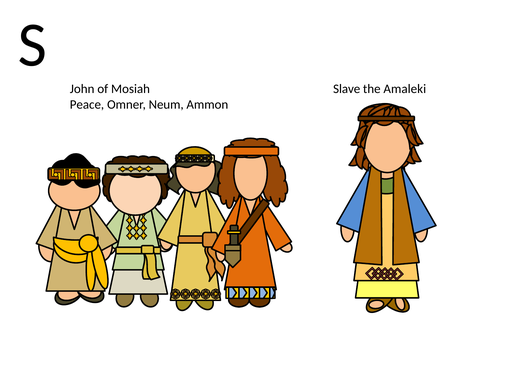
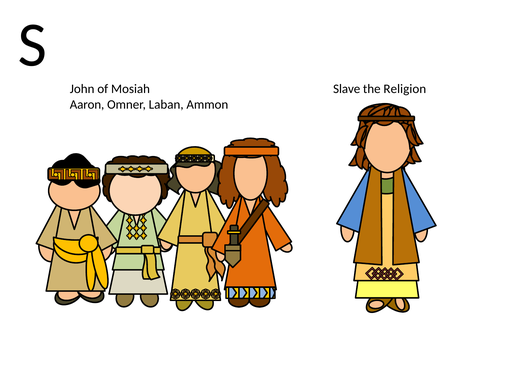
Amaleki: Amaleki -> Religion (405, 89)
Peace: Peace -> Aaron (87, 104)
Neum: Neum -> Laban (166, 104)
